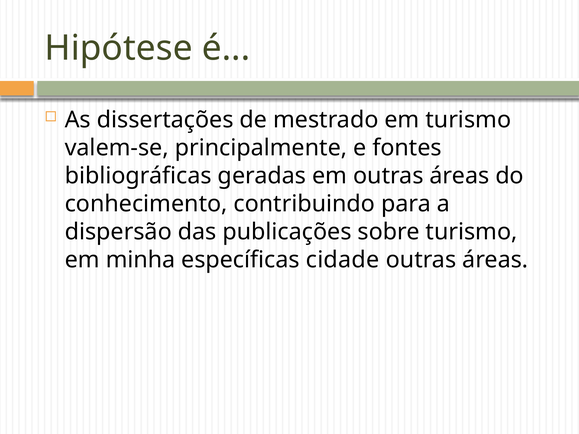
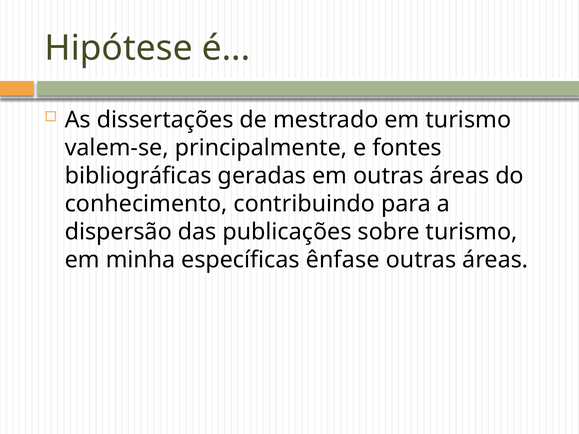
cidade: cidade -> ênfase (343, 260)
